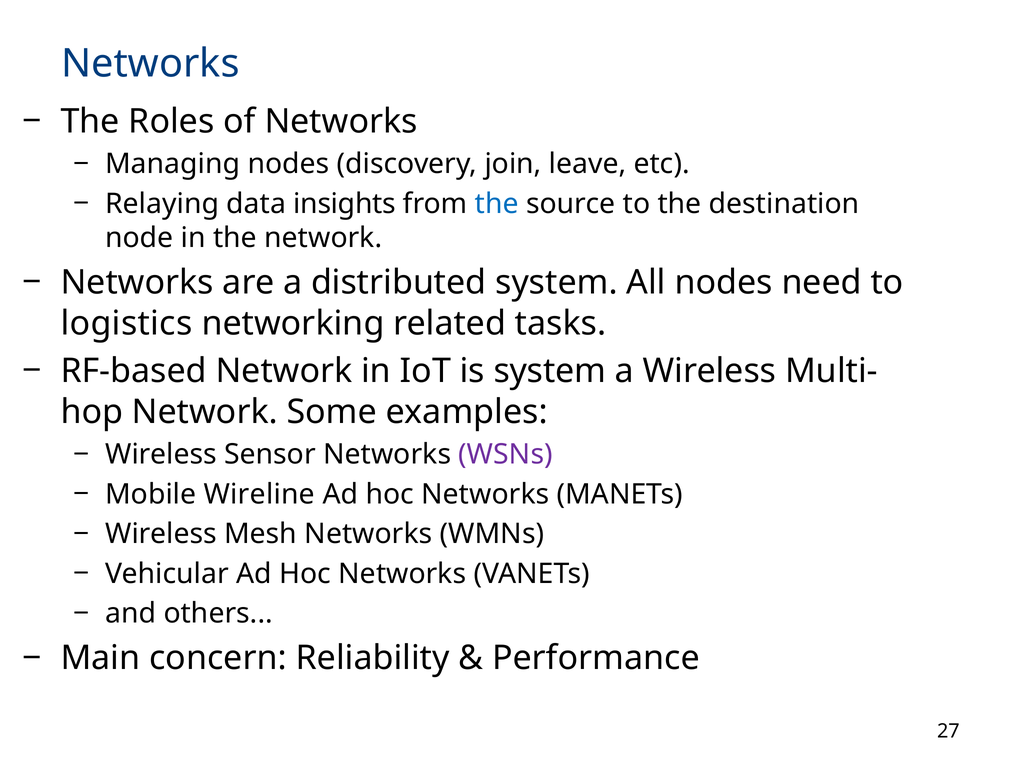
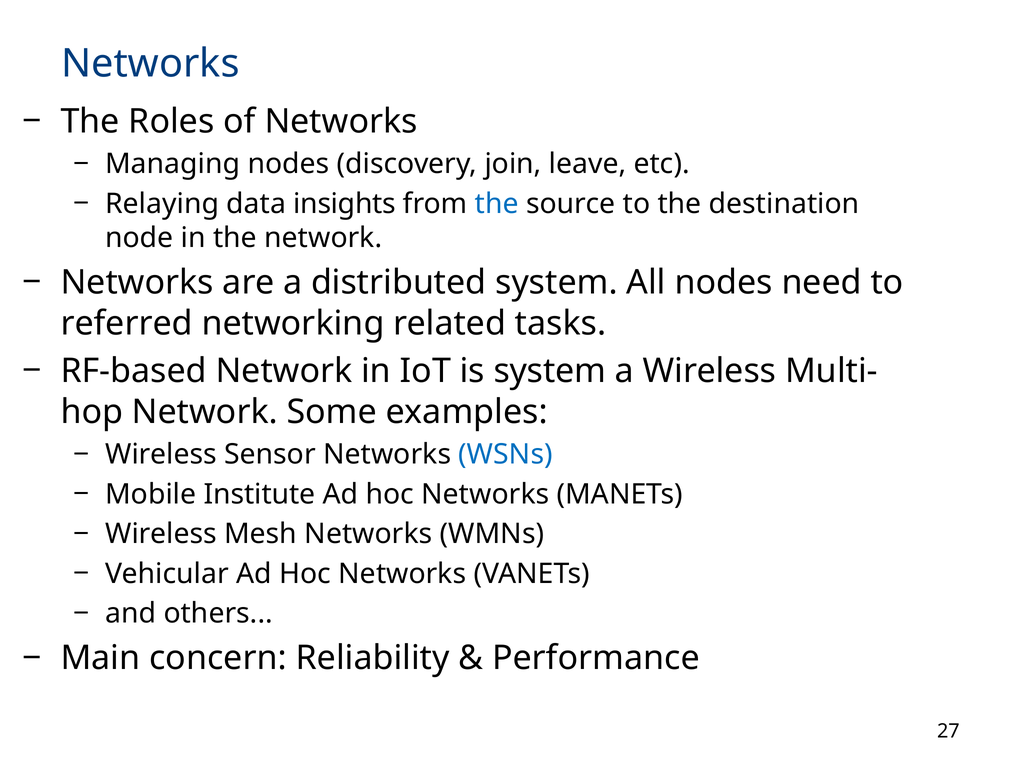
logistics: logistics -> referred (127, 323)
WSNs colour: purple -> blue (506, 454)
Wireline: Wireline -> Institute (259, 494)
